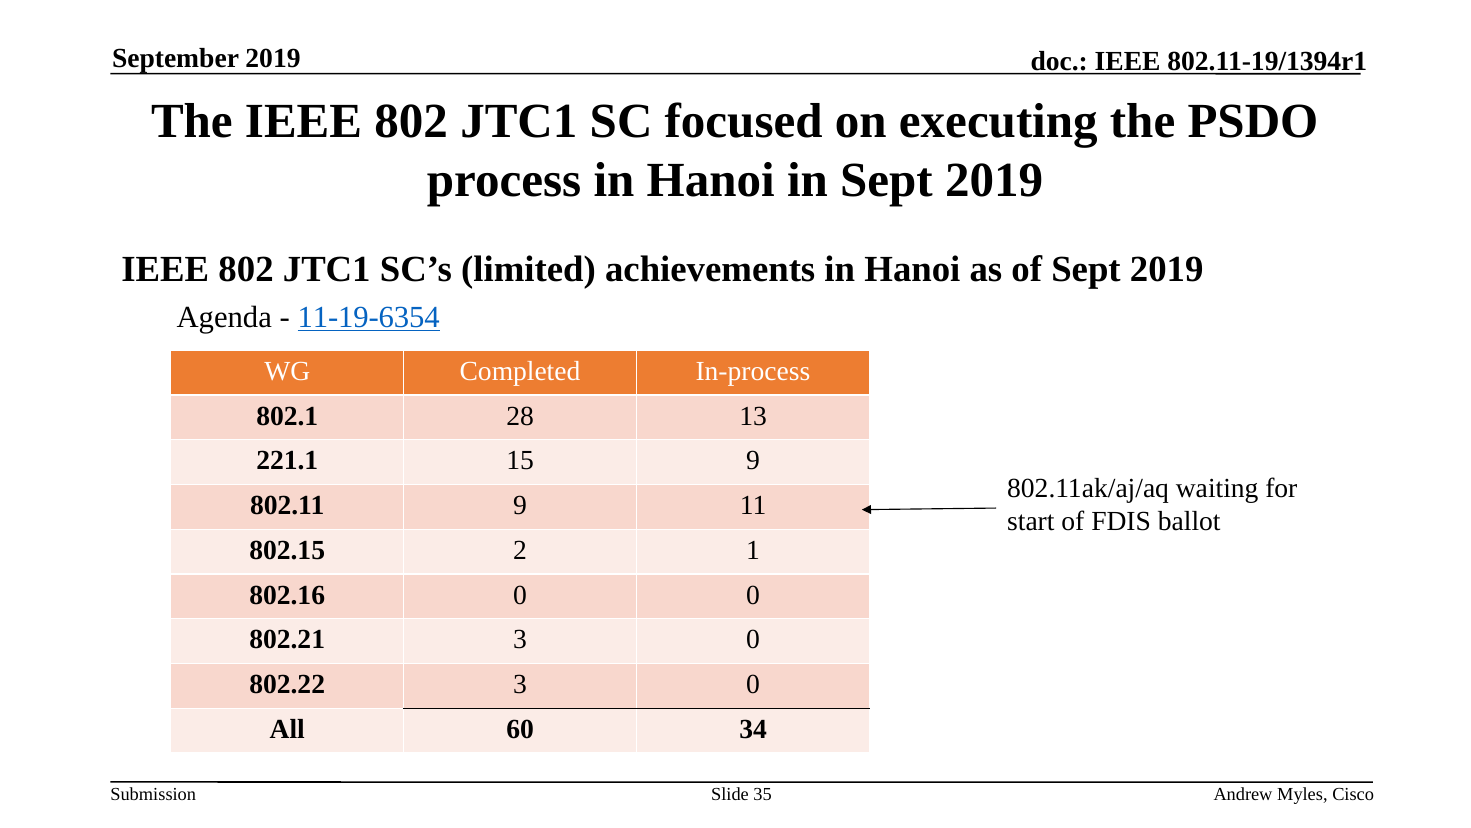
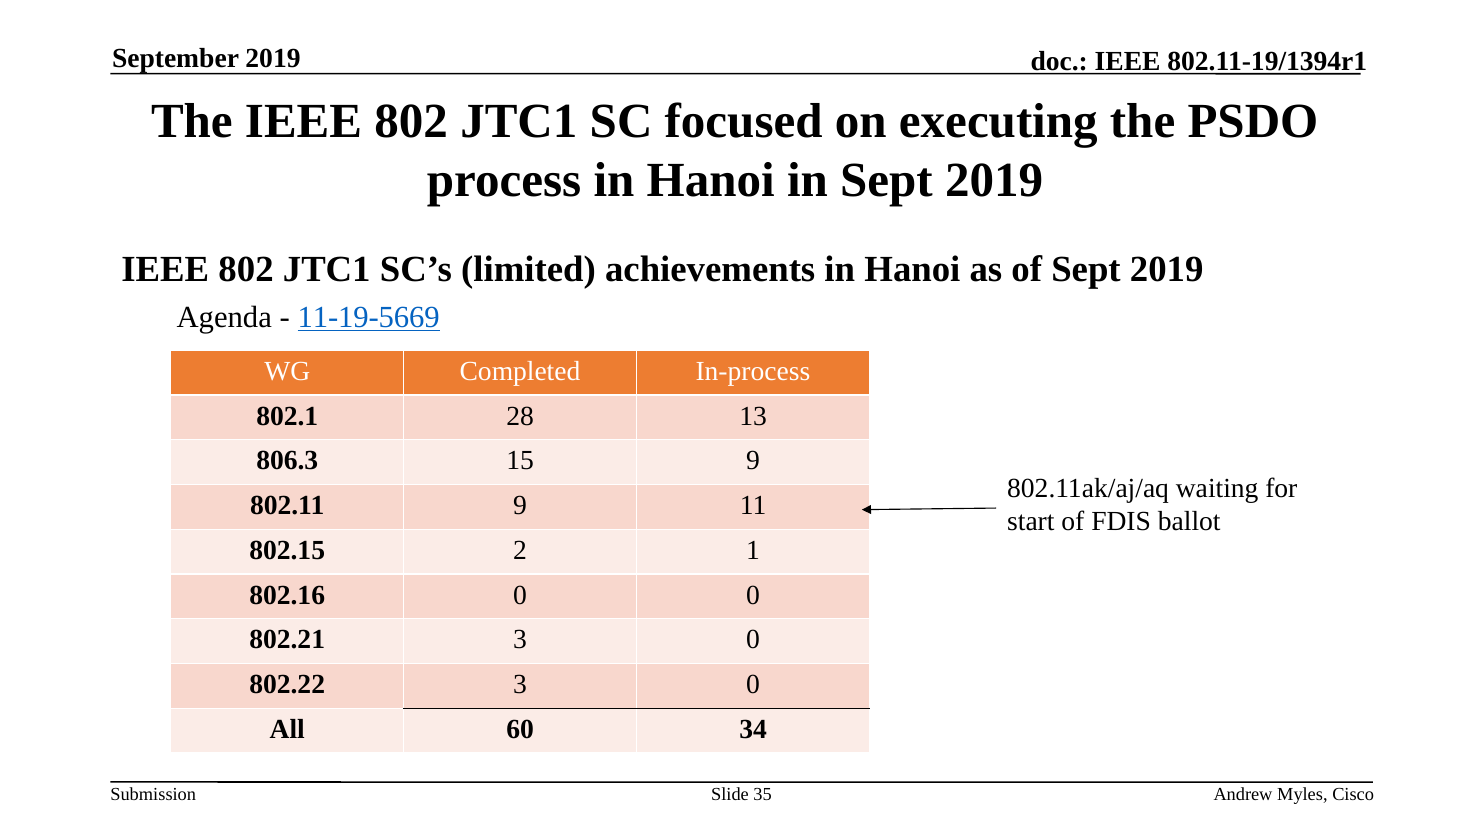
11-19-6354: 11-19-6354 -> 11-19-5669 (369, 317)
221.1: 221.1 -> 806.3 (287, 460)
